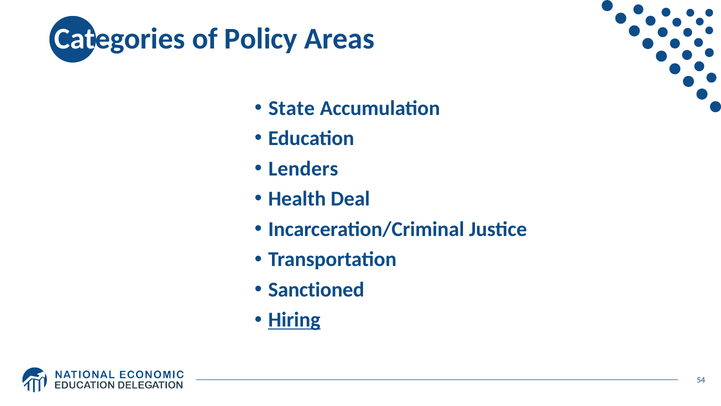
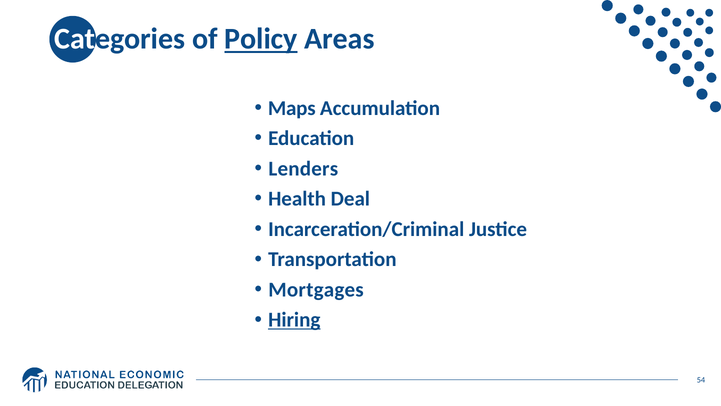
Policy underline: none -> present (261, 39)
State: State -> Maps (292, 108)
Sanctioned: Sanctioned -> Mortgages (316, 289)
